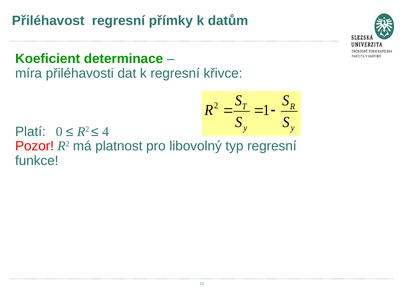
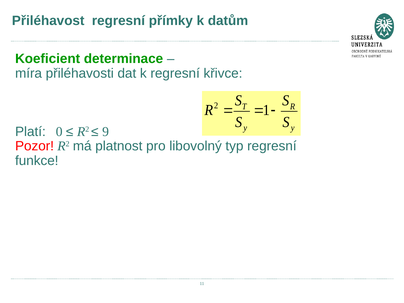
4: 4 -> 9 (106, 132)
